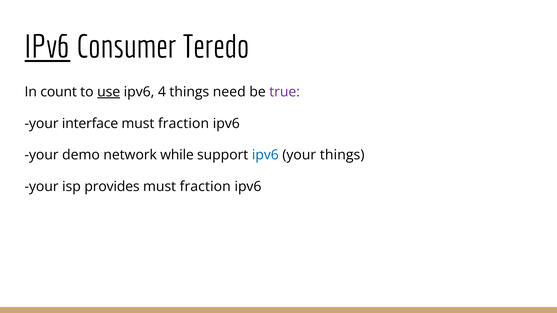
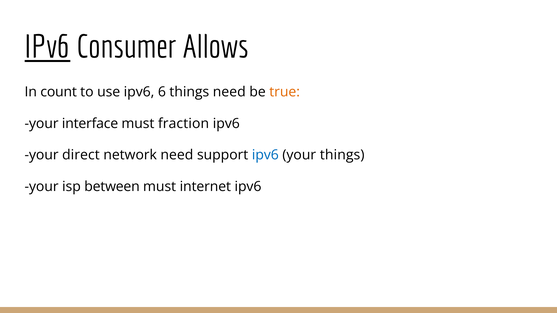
Teredo: Teredo -> Allows (216, 47)
use underline: present -> none (109, 92)
4: 4 -> 6 (162, 92)
true colour: purple -> orange (285, 92)
demo: demo -> direct (81, 155)
network while: while -> need (177, 155)
provides: provides -> between (112, 187)
fraction: fraction -> internet (205, 187)
